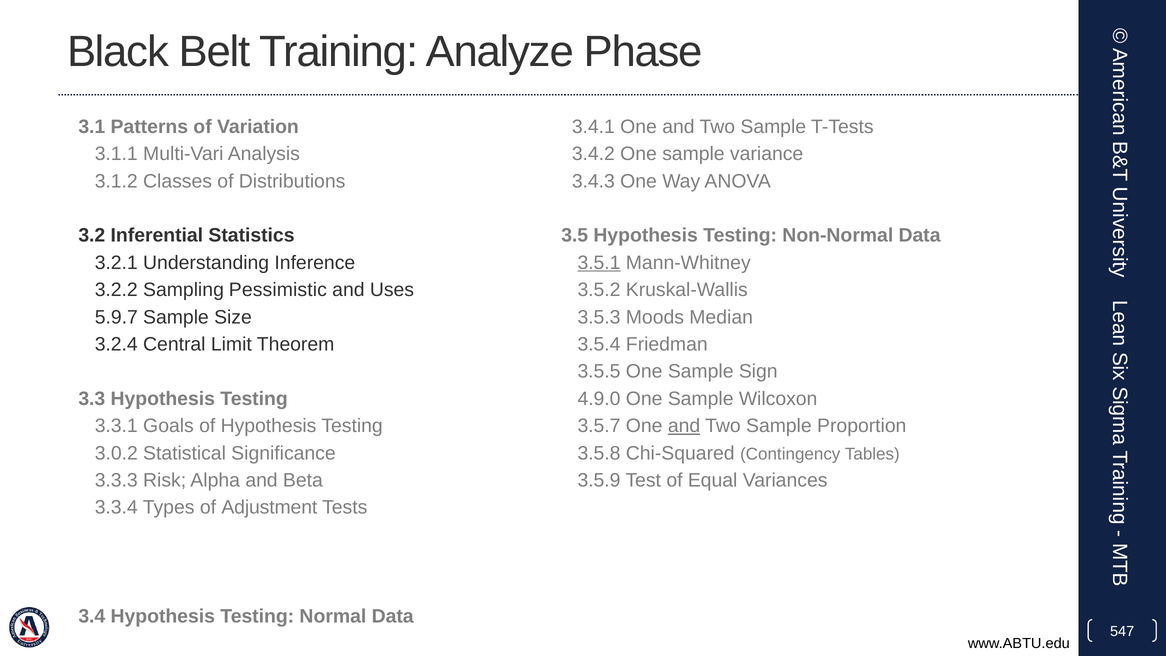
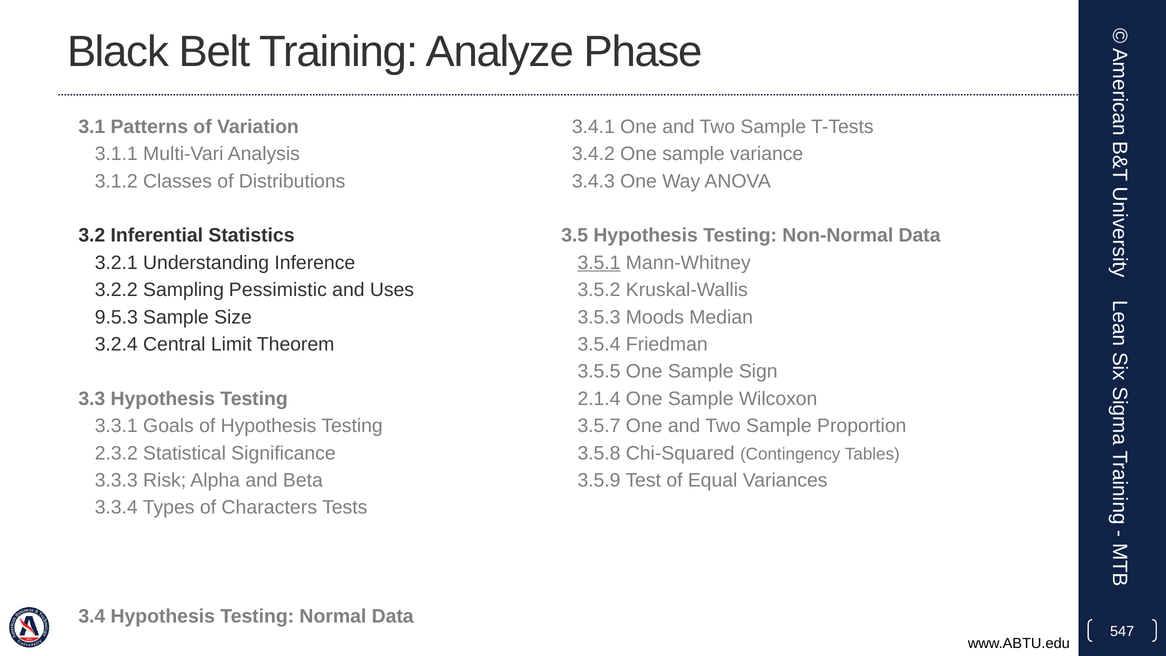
5.9.7: 5.9.7 -> 9.5.3 (116, 317)
4.9.0: 4.9.0 -> 2.1.4 (599, 399)
and underline: present -> none (684, 426)
3.0.2: 3.0.2 -> 2.3.2 (116, 453)
Adjustment: Adjustment -> Characters (269, 507)
